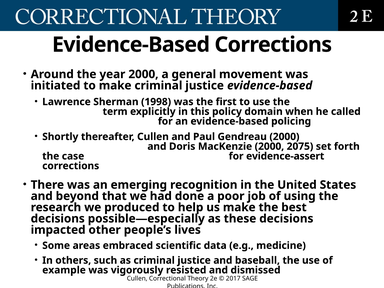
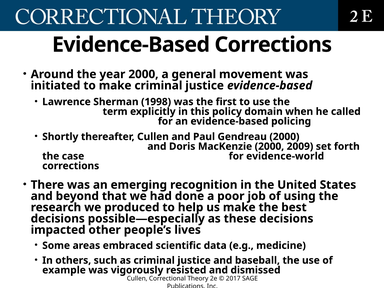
2075: 2075 -> 2009 (300, 146)
evidence-assert: evidence-assert -> evidence-world (285, 156)
